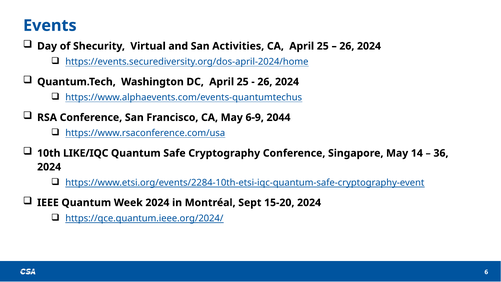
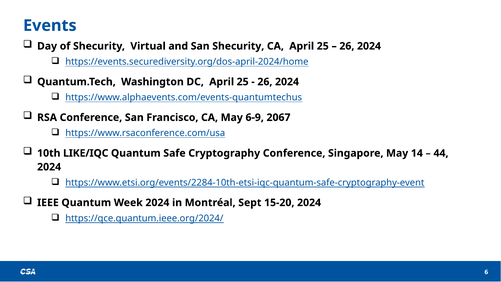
San Activities: Activities -> Shecurity (238, 46)
2044: 2044 -> 2067 (278, 117)
36: 36 -> 44 (441, 153)
